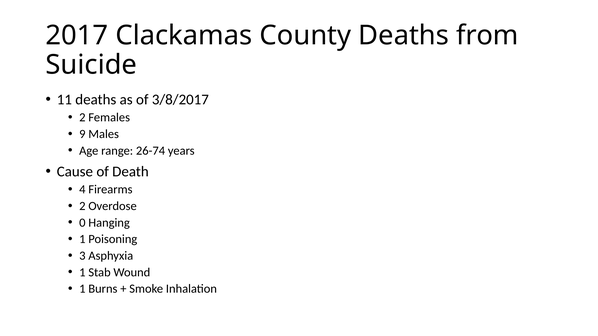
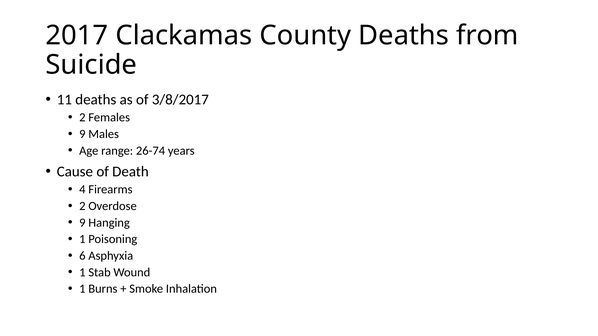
0: 0 -> 9 (82, 223)
3: 3 -> 6 (82, 256)
